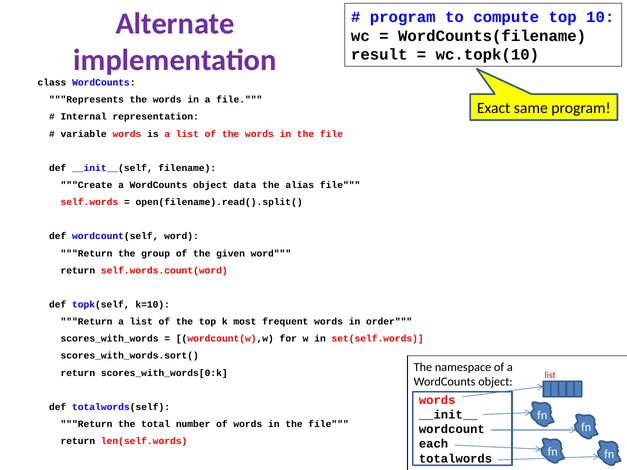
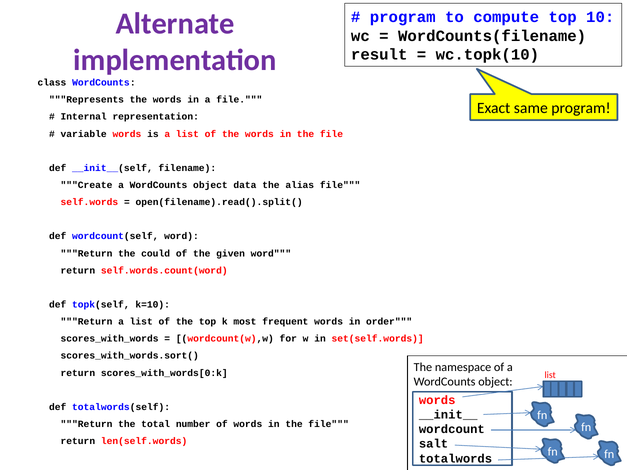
group: group -> could (156, 254)
each: each -> salt (434, 444)
